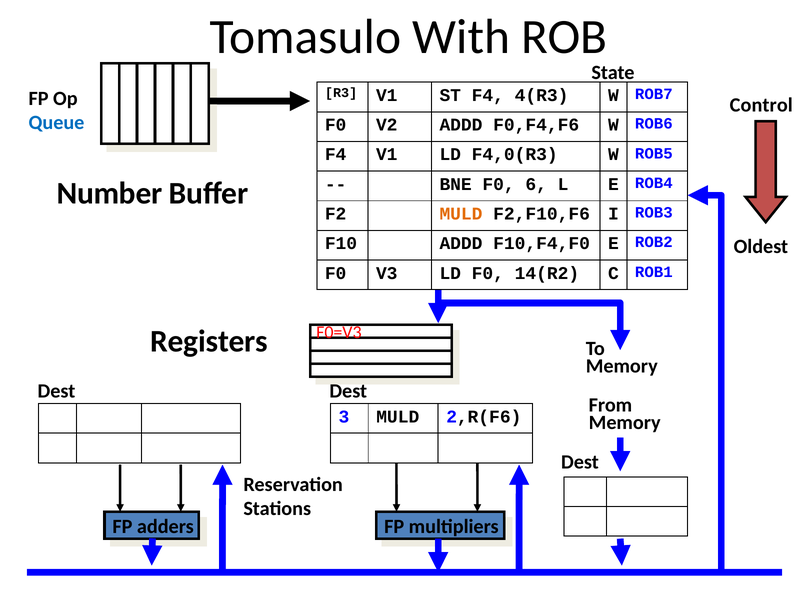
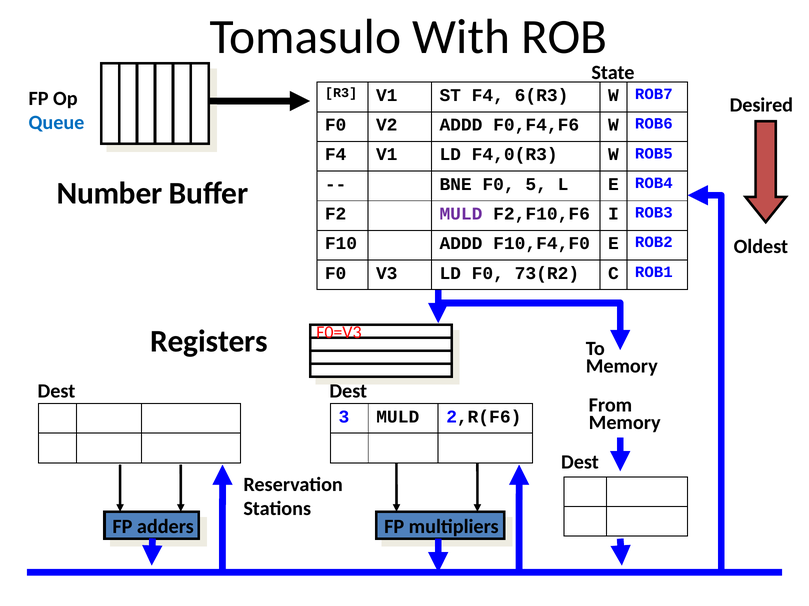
4(R3: 4(R3 -> 6(R3 (542, 95)
Control: Control -> Desired (761, 105)
6: 6 -> 5 (536, 184)
MULD colour: orange -> purple (461, 214)
14(R2: 14(R2 -> 73(R2 (547, 273)
